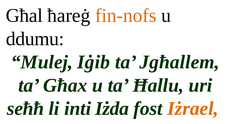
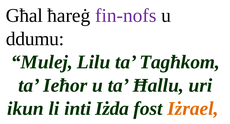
fin-nofs colour: orange -> purple (126, 16)
Iġib: Iġib -> Lilu (94, 62)
Jgħallem: Jgħallem -> Tagħkom (180, 62)
Għax: Għax -> Ieħor (65, 85)
seħħ: seħħ -> ikun (25, 109)
